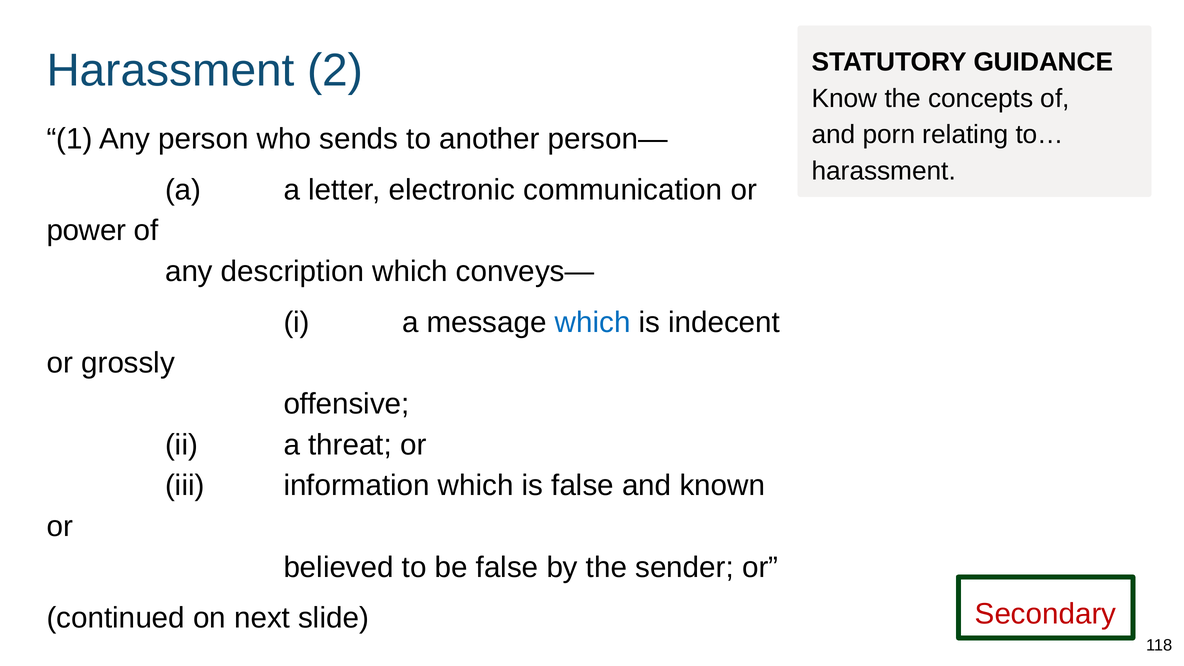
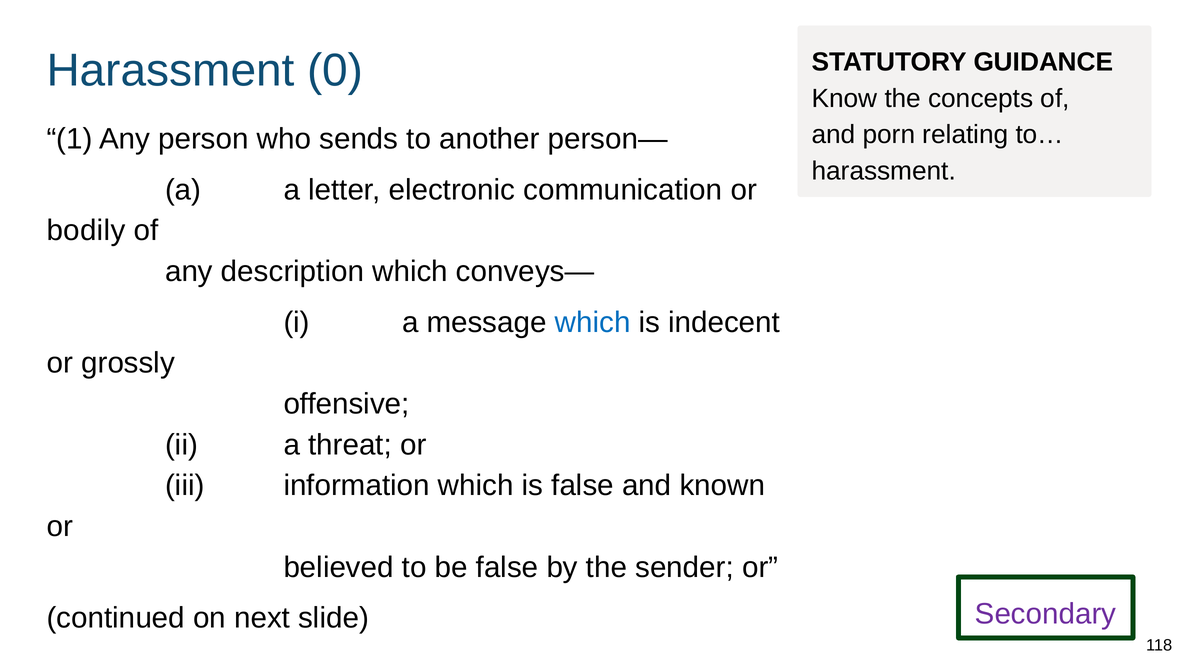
2: 2 -> 0 (335, 71)
power: power -> bodily (86, 231)
Secondary colour: red -> purple (1046, 614)
